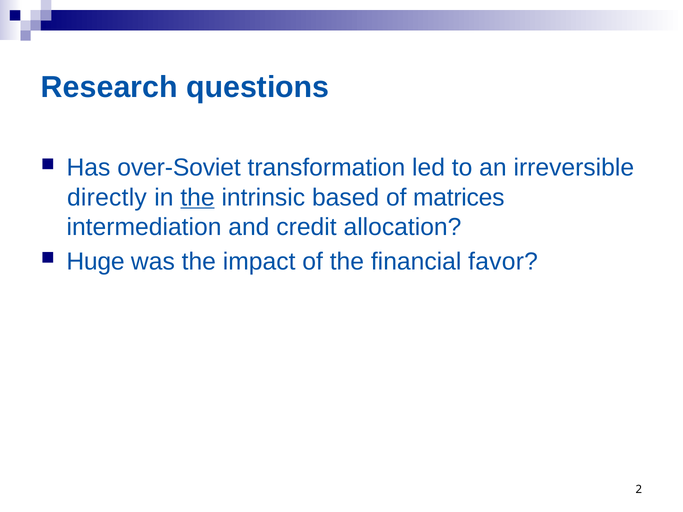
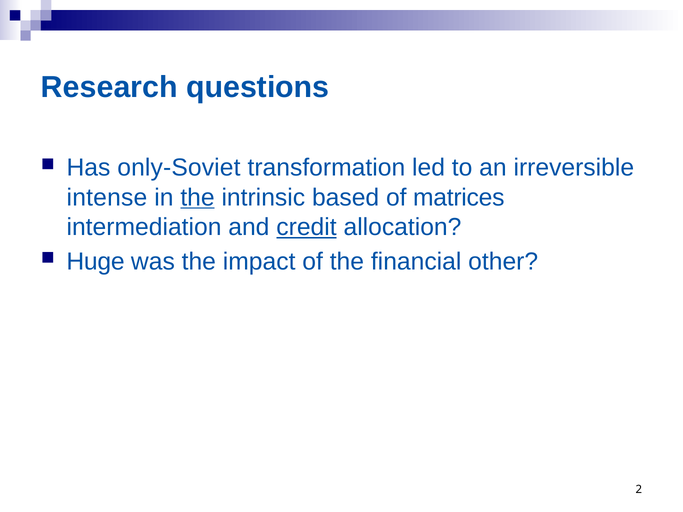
over-Soviet: over-Soviet -> only-Soviet (179, 168)
directly: directly -> intense (107, 197)
credit underline: none -> present (306, 227)
favor: favor -> other (503, 262)
